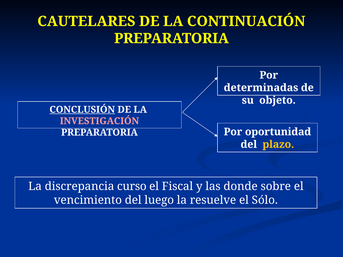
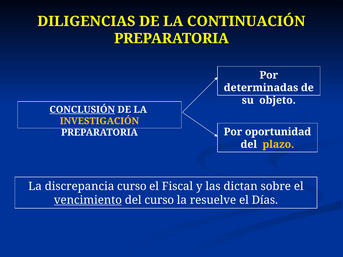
CAUTELARES: CAUTELARES -> DILIGENCIAS (86, 21)
INVESTIGACIÓN colour: pink -> yellow (99, 121)
donde: donde -> dictan (241, 187)
vencimiento underline: none -> present (88, 200)
del luego: luego -> curso (159, 200)
Sólo: Sólo -> Días (265, 200)
